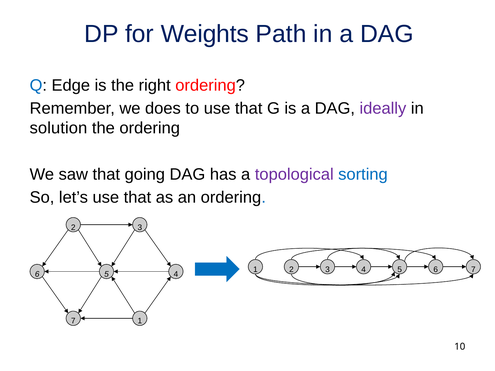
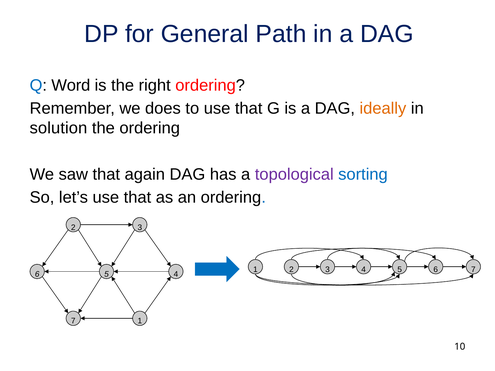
Weights: Weights -> General (205, 34)
Edge: Edge -> Word (71, 85)
ideally colour: purple -> orange (383, 109)
going: going -> again (145, 174)
